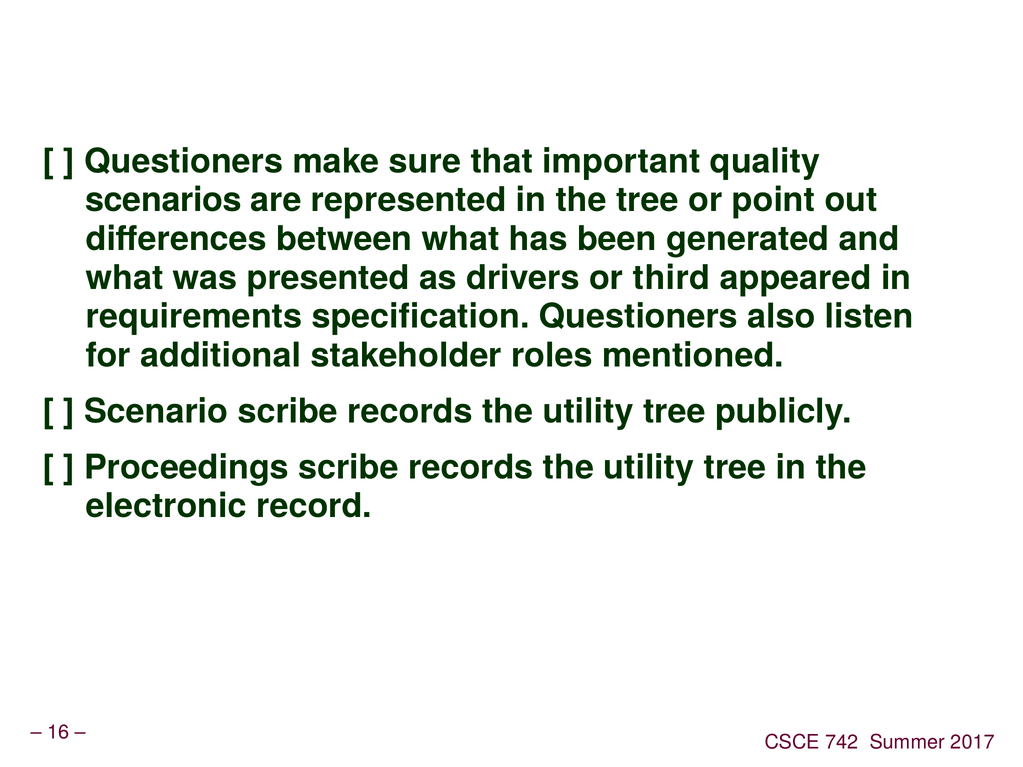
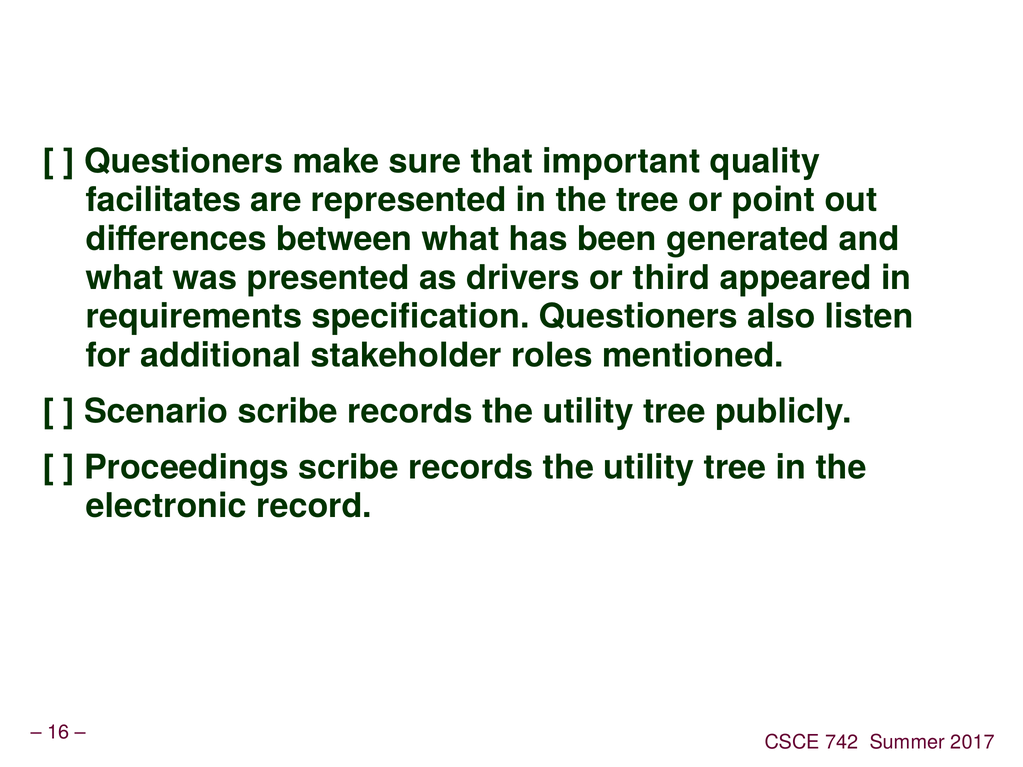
scenarios: scenarios -> facilitates (163, 200)
